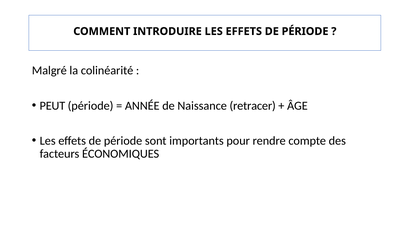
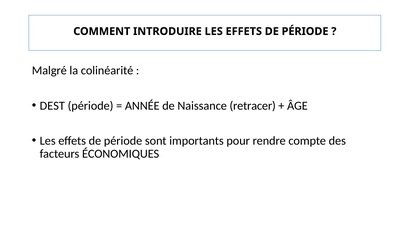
PEUT: PEUT -> DEST (52, 106)
